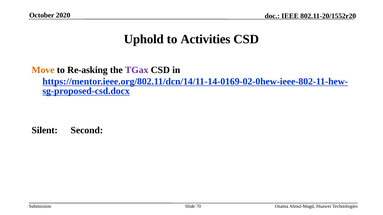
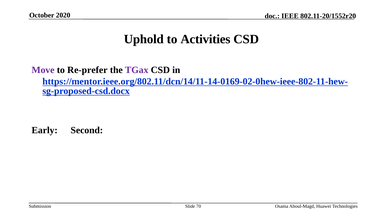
Move colour: orange -> purple (43, 70)
Re-asking: Re-asking -> Re-prefer (87, 70)
Silent: Silent -> Early (45, 130)
